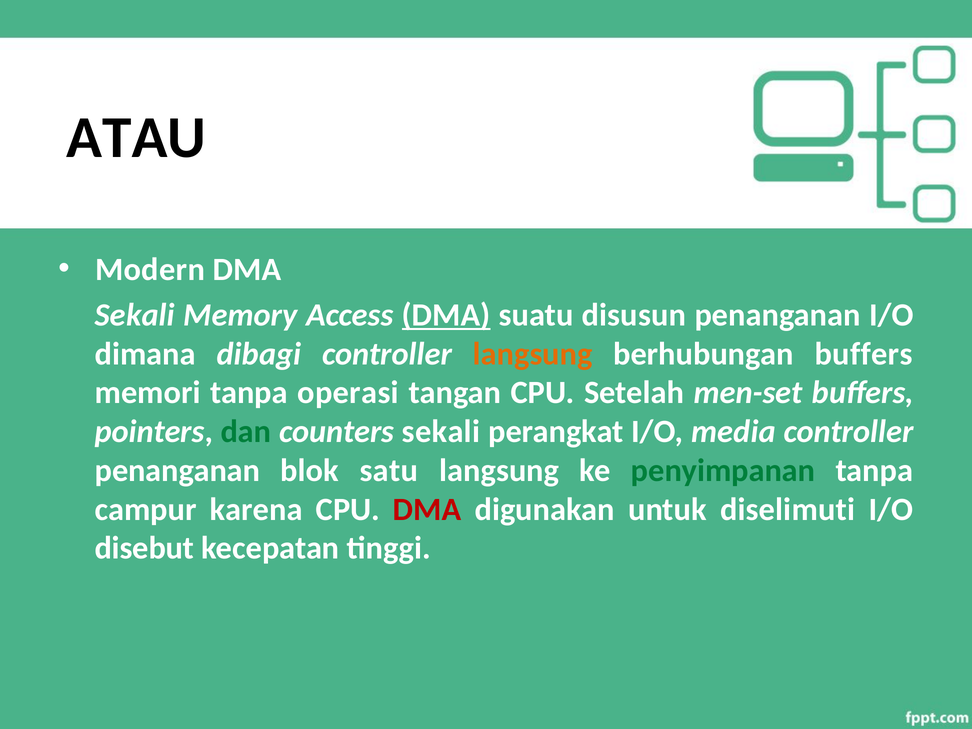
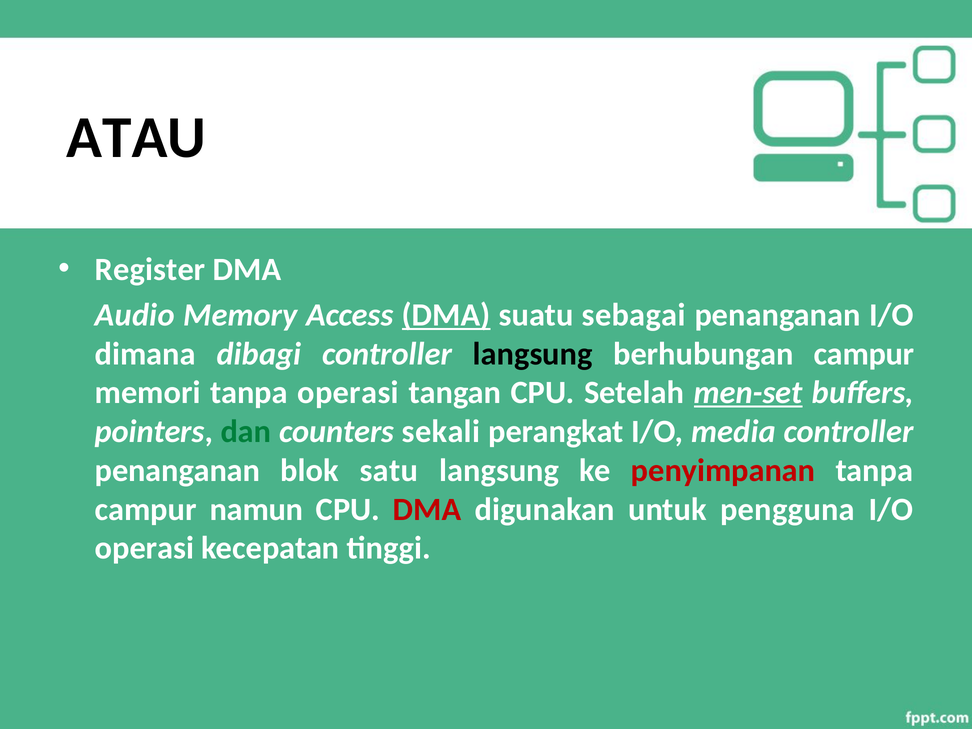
Modern: Modern -> Register (150, 270)
Sekali: Sekali -> Audio (135, 315)
disusun: disusun -> sebagai (634, 315)
langsung colour: orange -> black (533, 354)
berhubungan buffers: buffers -> campur (864, 354)
men-set underline: none -> present (748, 393)
penyimpanan colour: green -> red (723, 470)
karena: karena -> namun (256, 509)
diselimuti: diselimuti -> pengguna (788, 509)
disebut: disebut -> operasi (144, 548)
